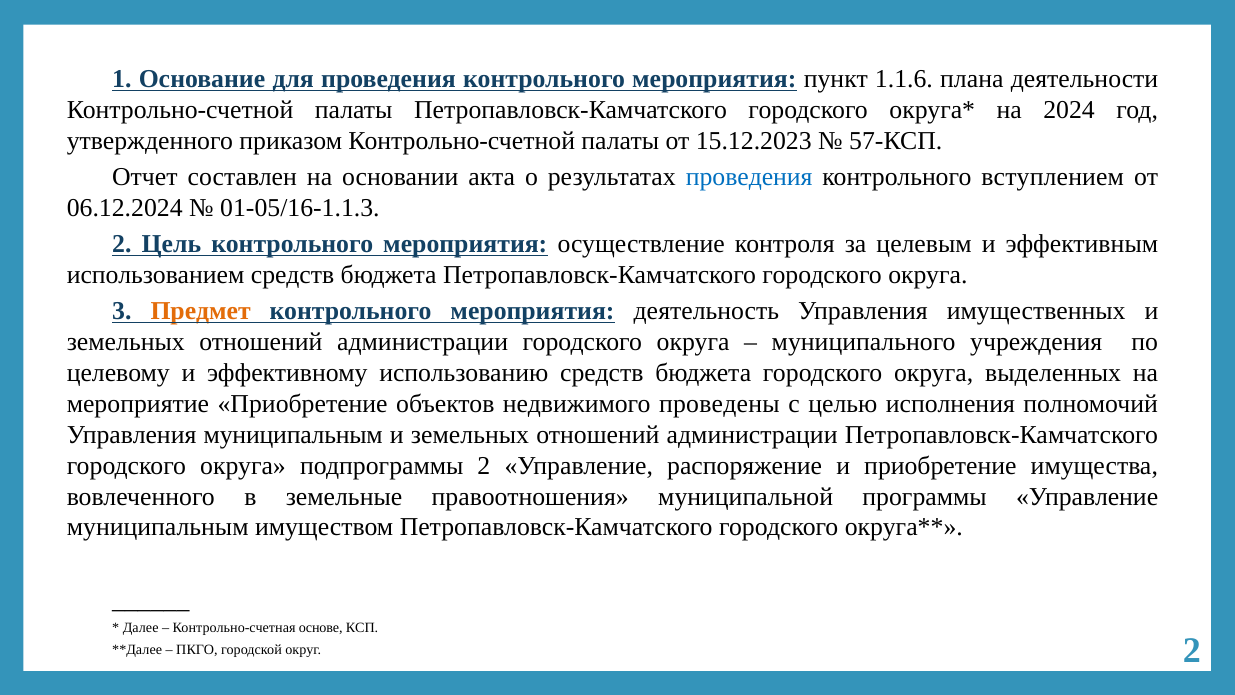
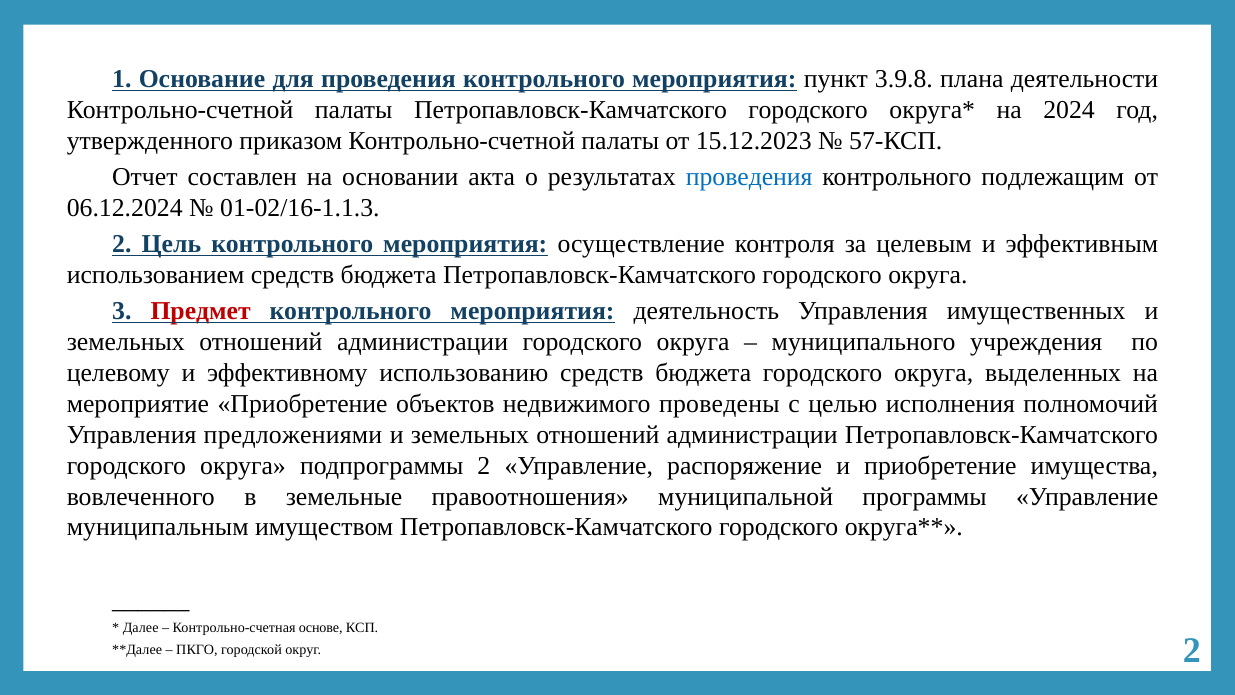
1.1.6: 1.1.6 -> 3.9.8 (904, 79)
вступлением: вступлением -> подлежащим (1053, 177)
01-05/16-1.1.3: 01-05/16-1.1.3 -> 01-02/16-1.1.3 (300, 208)
Предмет colour: orange -> red (201, 311)
Управления муниципальным: муниципальным -> предложениями (293, 435)
